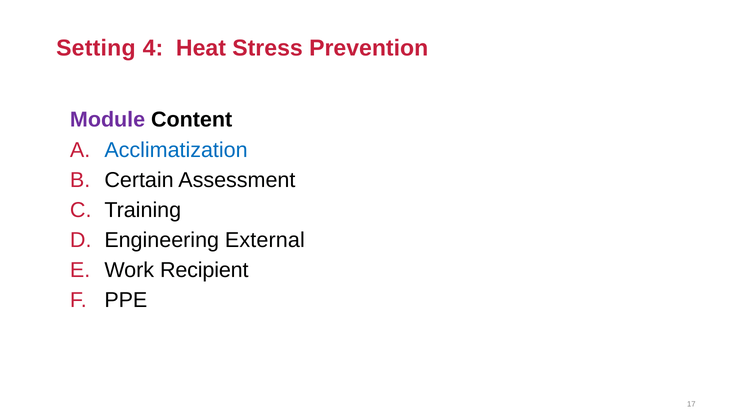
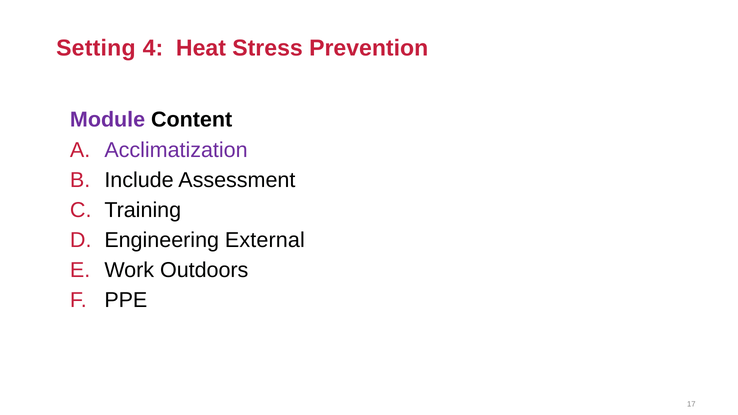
Acclimatization colour: blue -> purple (176, 150)
Certain: Certain -> Include (139, 180)
Recipient: Recipient -> Outdoors (204, 270)
